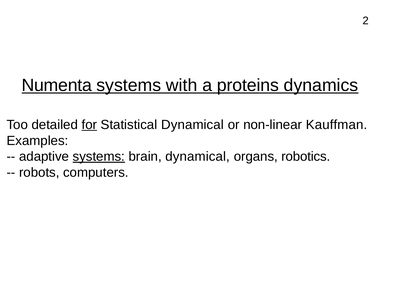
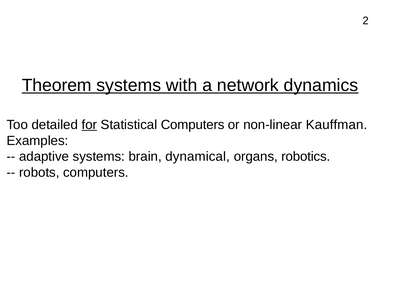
Numenta: Numenta -> Theorem (57, 85)
proteins: proteins -> network (248, 85)
Statistical Dynamical: Dynamical -> Computers (193, 125)
systems underline: present -> none (99, 156)
